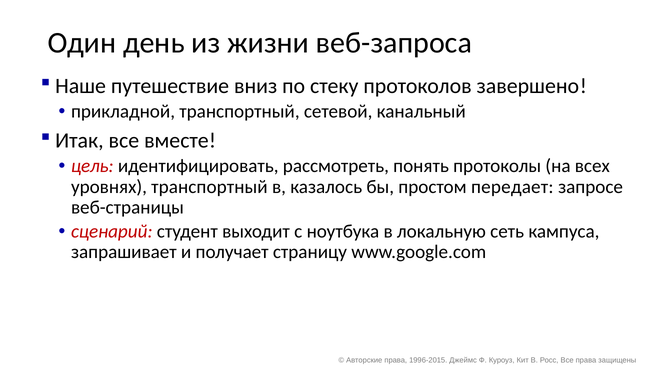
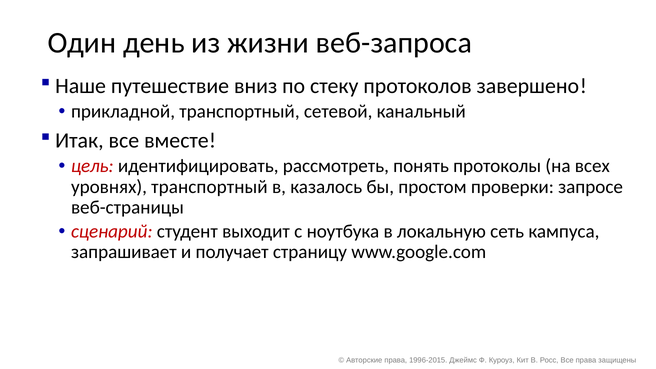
передает: передает -> проверки (512, 187)
